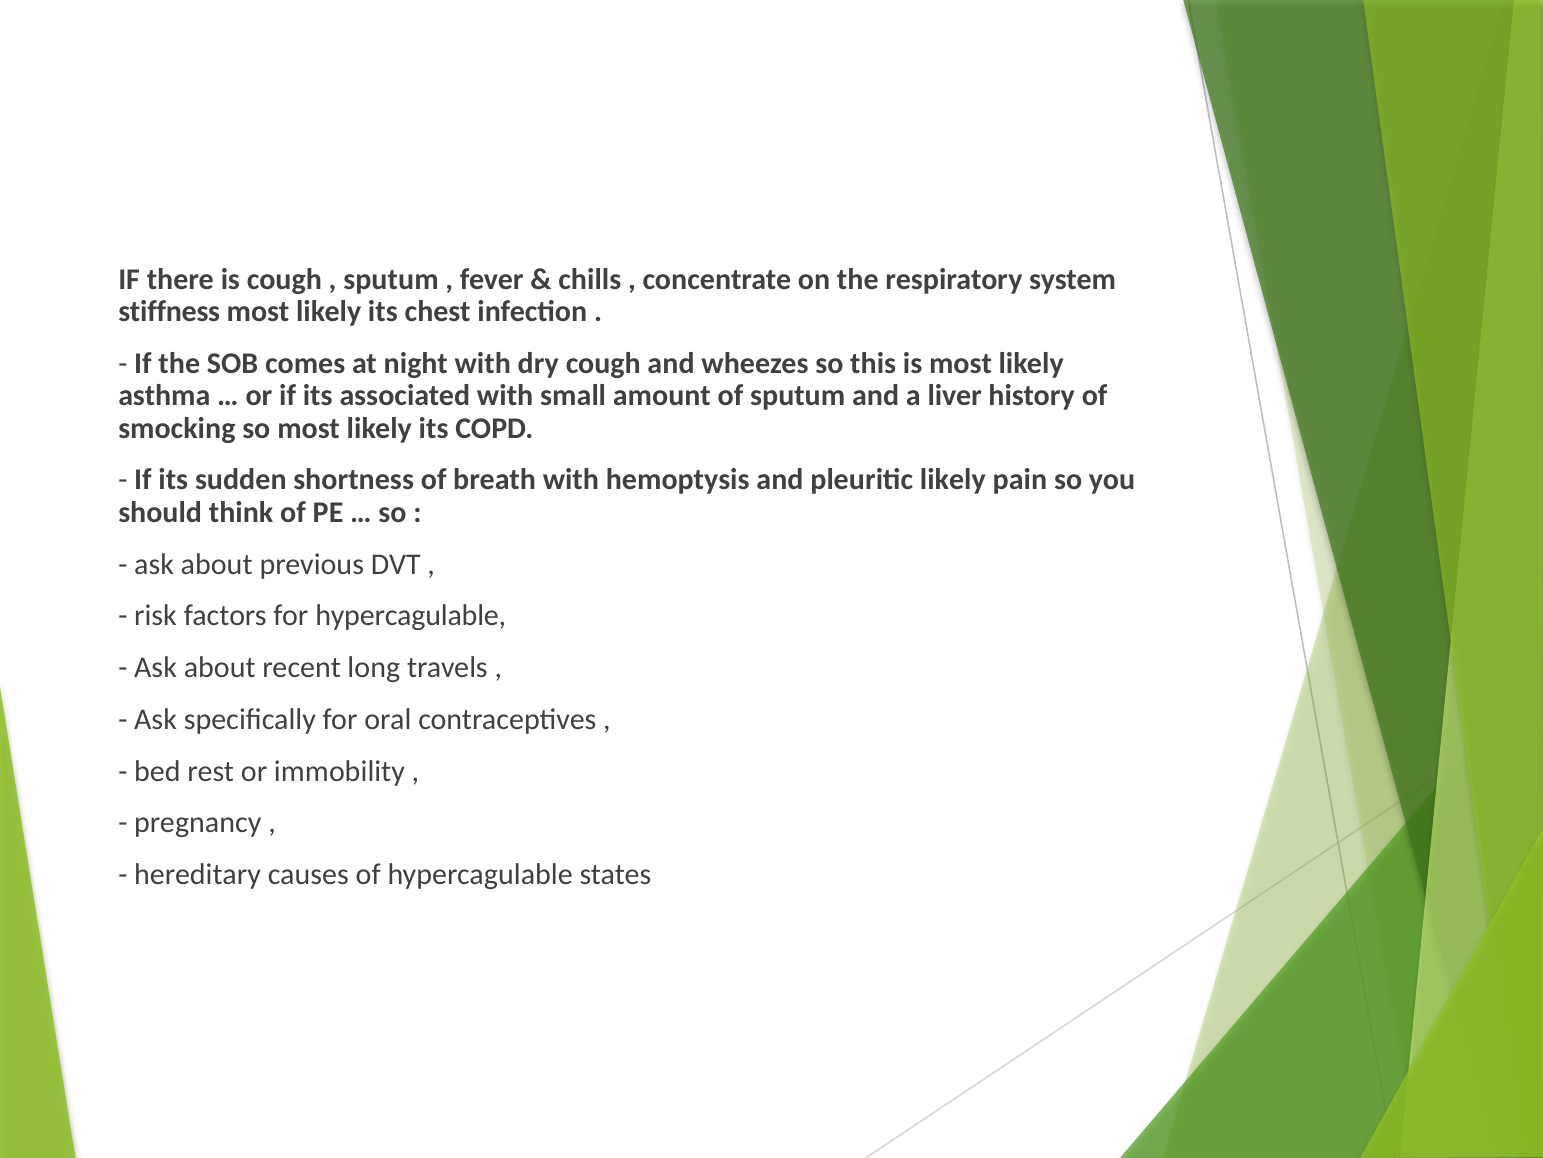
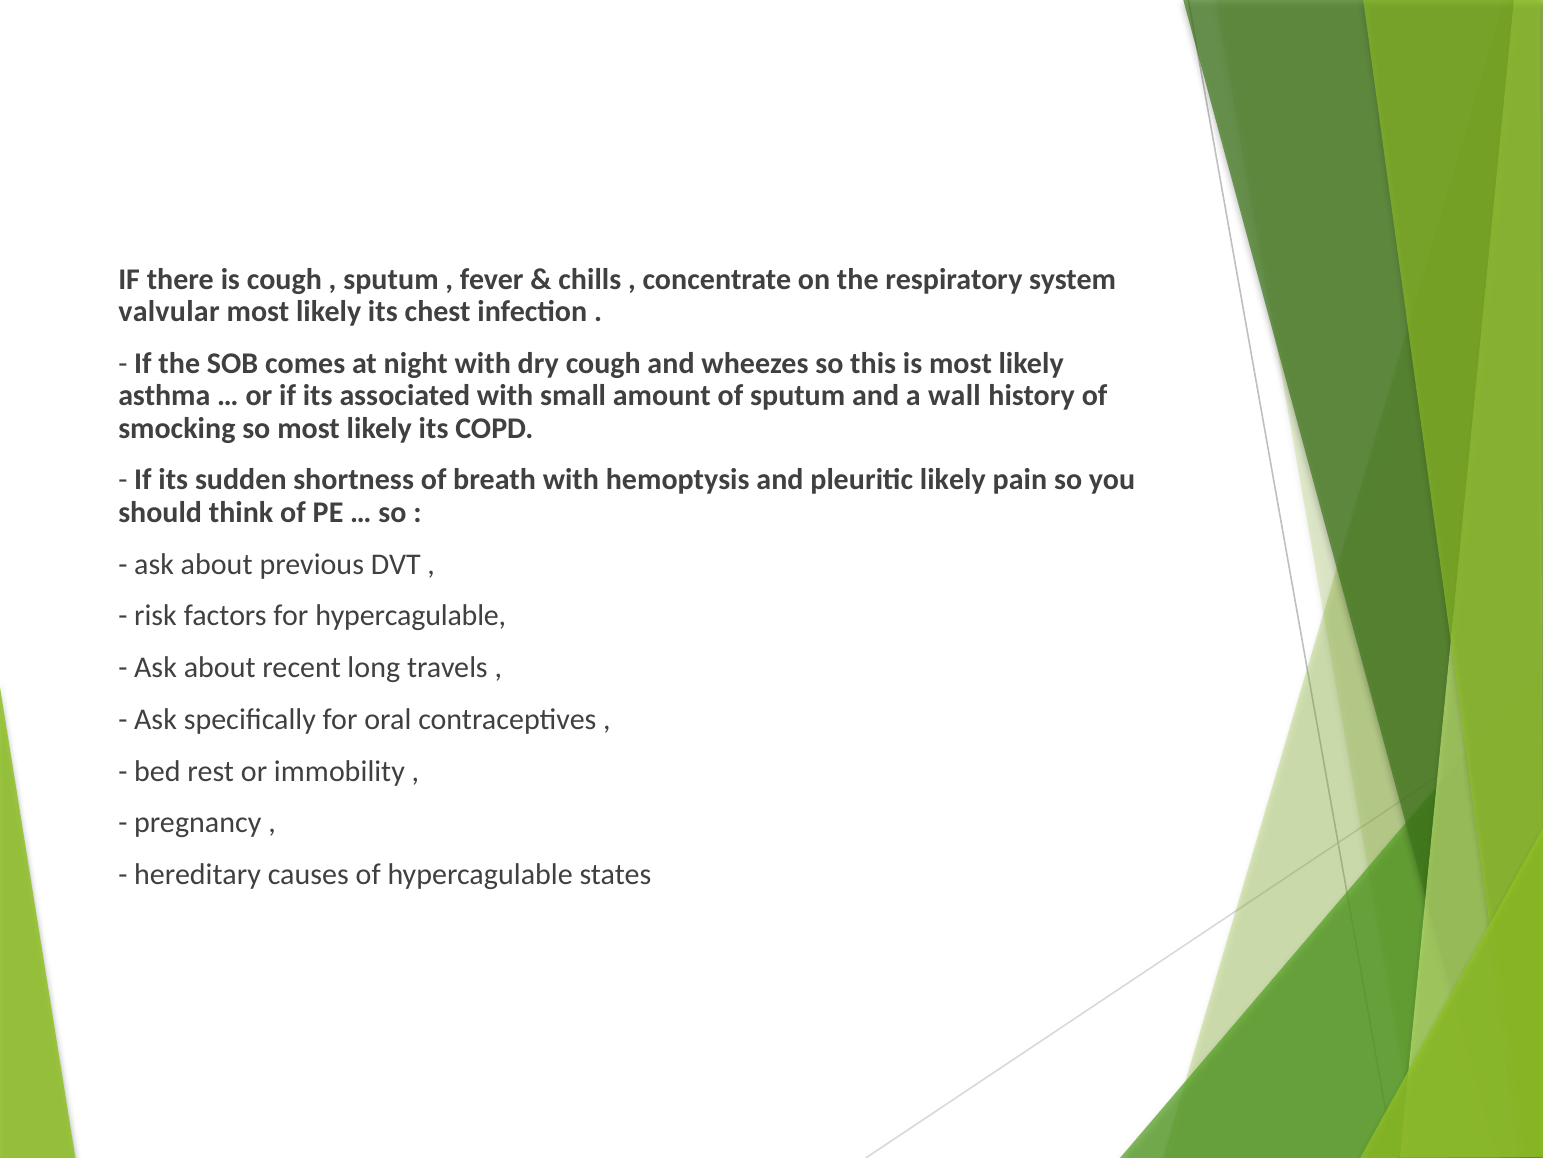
stiffness: stiffness -> valvular (169, 311)
liver: liver -> wall (954, 396)
